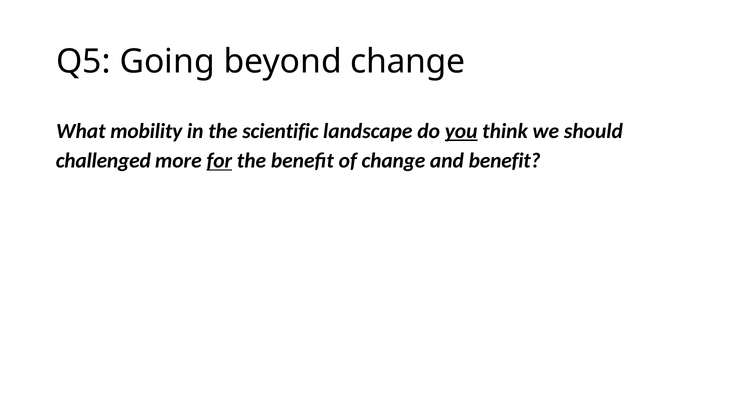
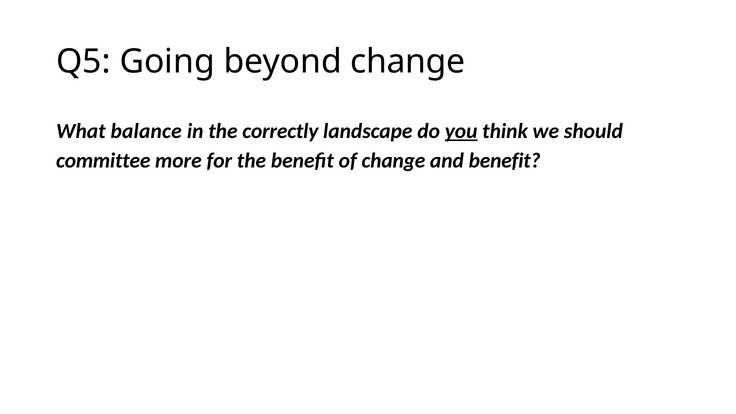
mobility: mobility -> balance (146, 131)
scientific: scientific -> correctly (280, 131)
challenged: challenged -> committee (103, 161)
for underline: present -> none (219, 161)
